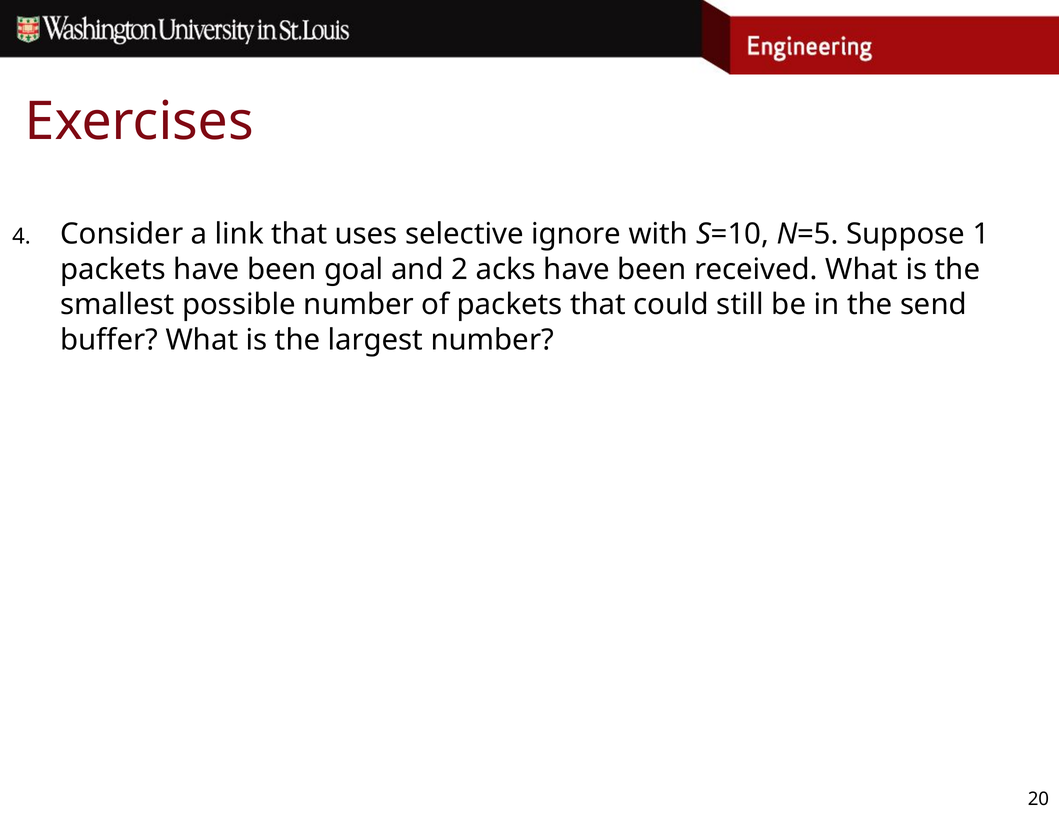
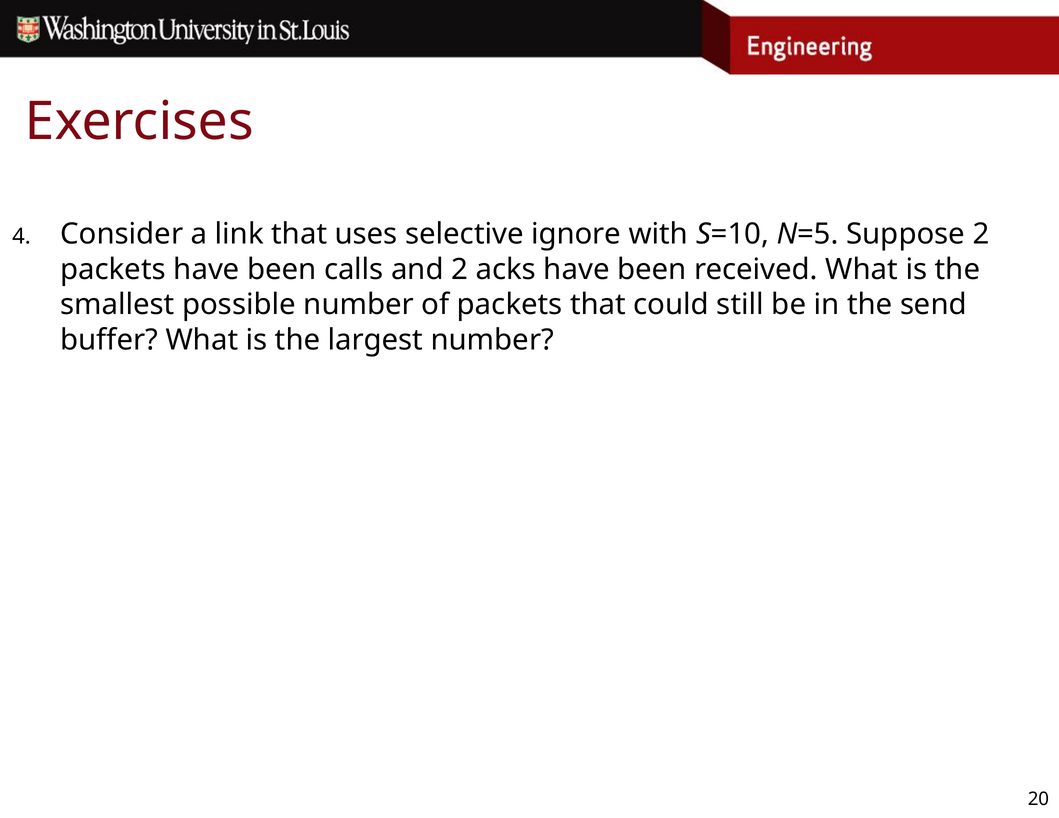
Suppose 1: 1 -> 2 (981, 234)
goal: goal -> calls (354, 269)
